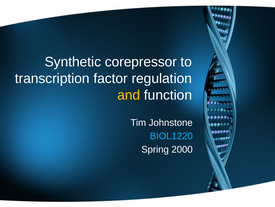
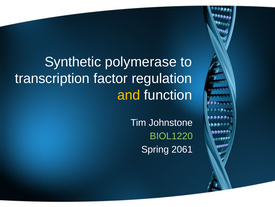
corepressor: corepressor -> polymerase (141, 62)
BIOL1220 colour: light blue -> light green (171, 136)
2000: 2000 -> 2061 (182, 149)
